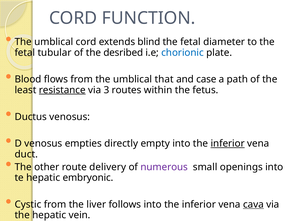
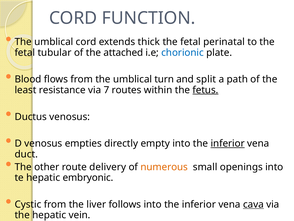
blind: blind -> thick (149, 42)
diameter: diameter -> perinatal (224, 42)
desribed: desribed -> attached (123, 52)
that: that -> turn (164, 79)
case: case -> split (206, 79)
resistance underline: present -> none (62, 90)
3: 3 -> 7 (106, 90)
fetus underline: none -> present (205, 90)
numerous colour: purple -> orange (164, 167)
